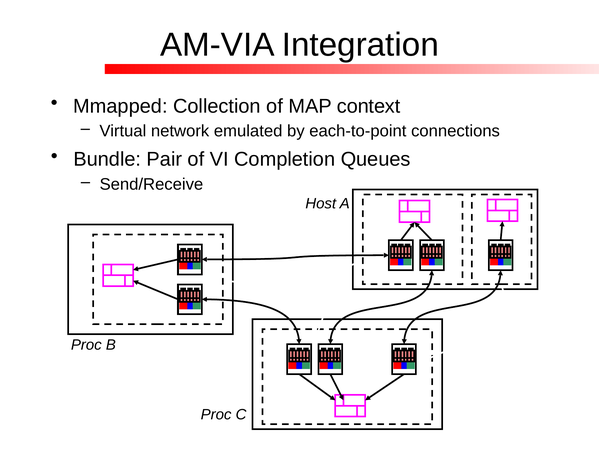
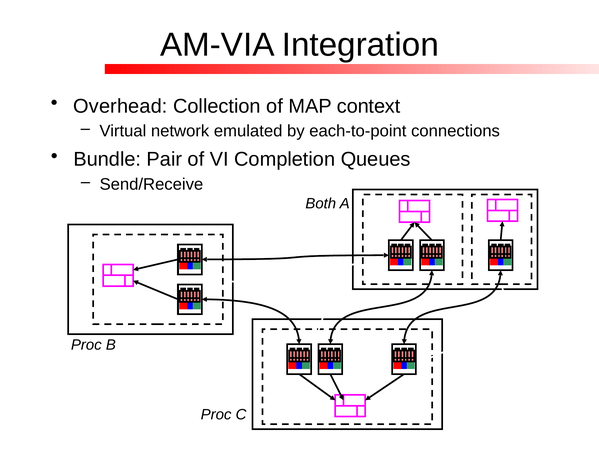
Mmapped: Mmapped -> Overhead (120, 106)
Host: Host -> Both (321, 204)
